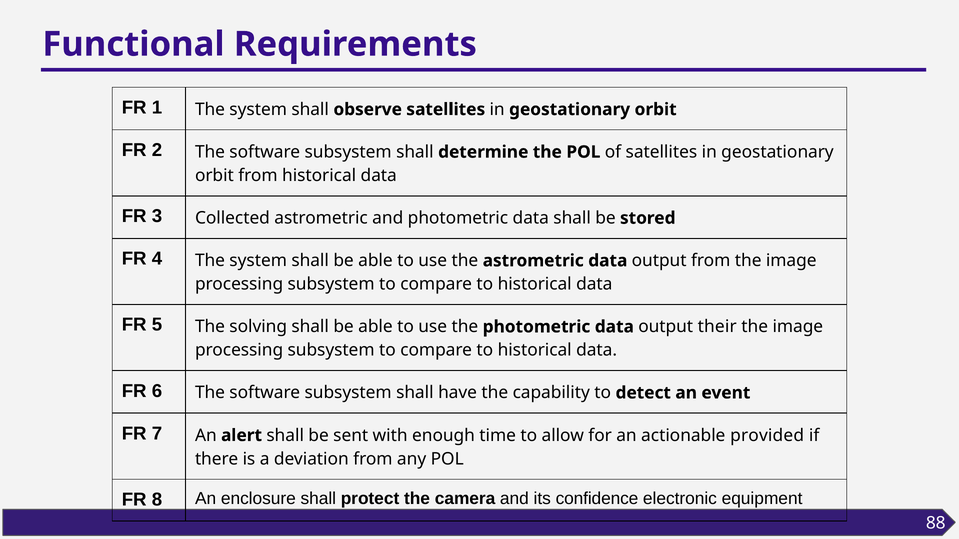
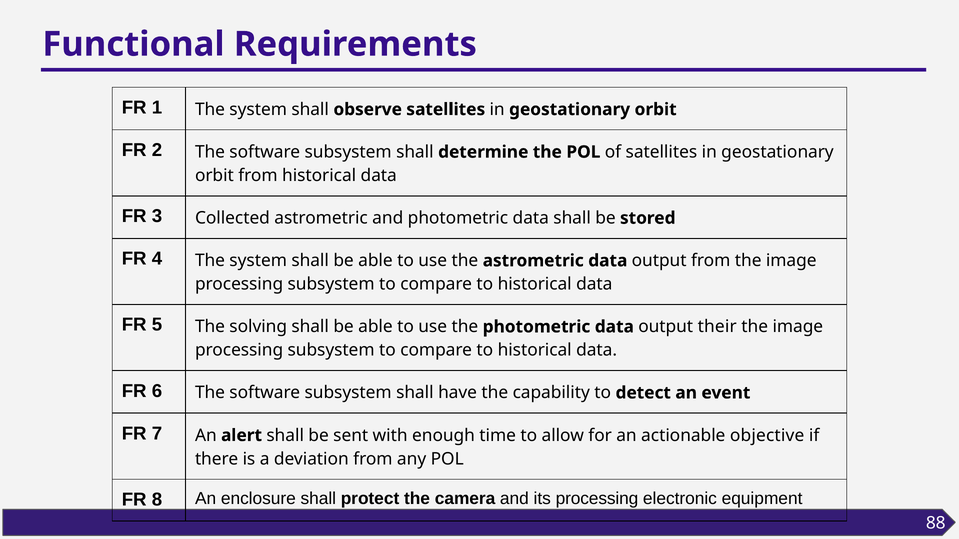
provided: provided -> objective (767, 436)
its confidence: confidence -> processing (597, 499)
